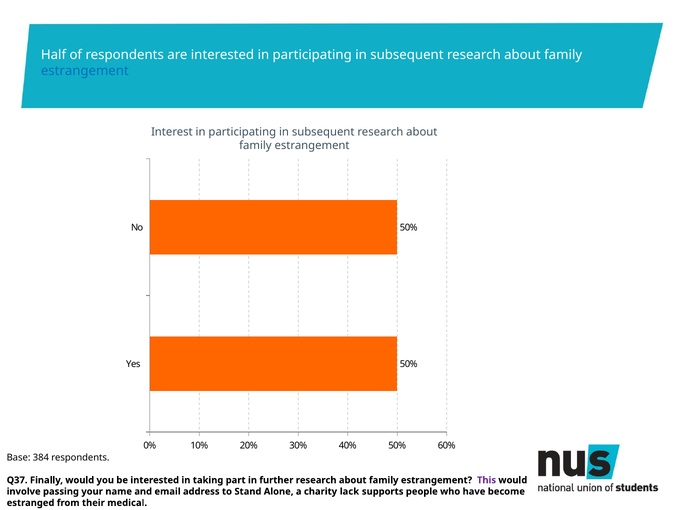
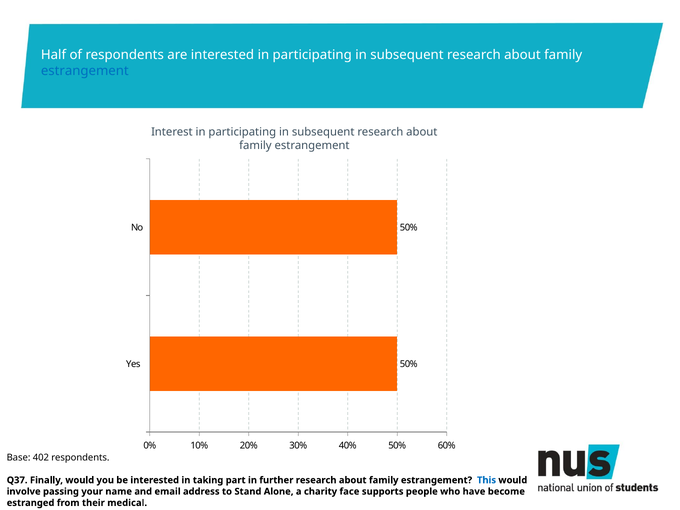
384: 384 -> 402 (41, 457)
This colour: purple -> blue (487, 480)
lack: lack -> face (349, 491)
